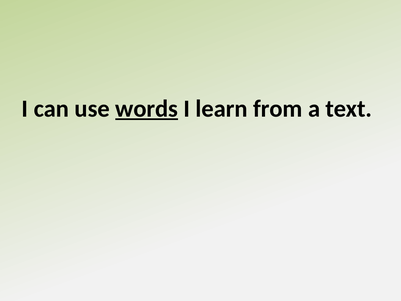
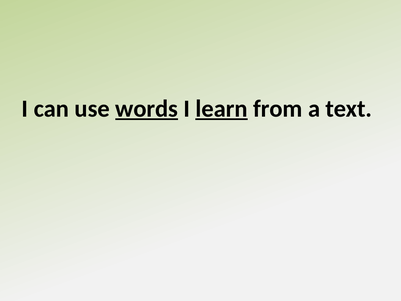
learn underline: none -> present (222, 109)
